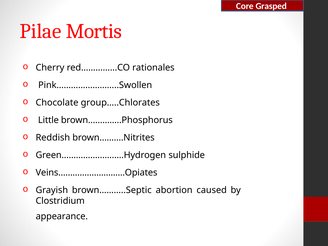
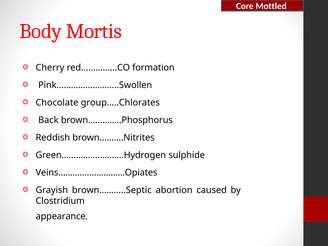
Grasped: Grasped -> Mottled (271, 6)
Pilae: Pilae -> Body (41, 31)
rationales: rationales -> formation (153, 68)
Little: Little -> Back (48, 120)
